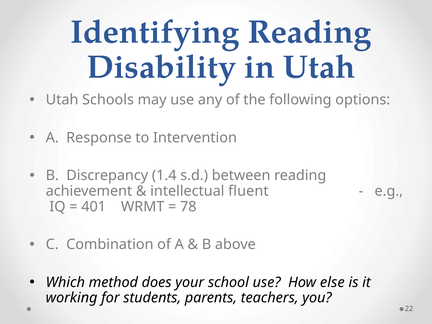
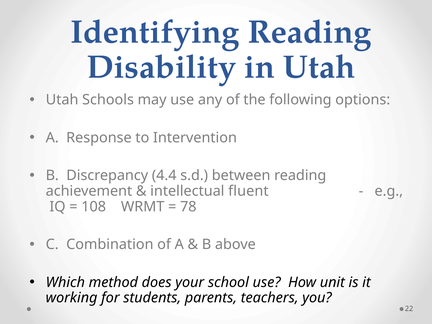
1.4: 1.4 -> 4.4 (164, 176)
401: 401 -> 108 (94, 207)
else: else -> unit (332, 282)
